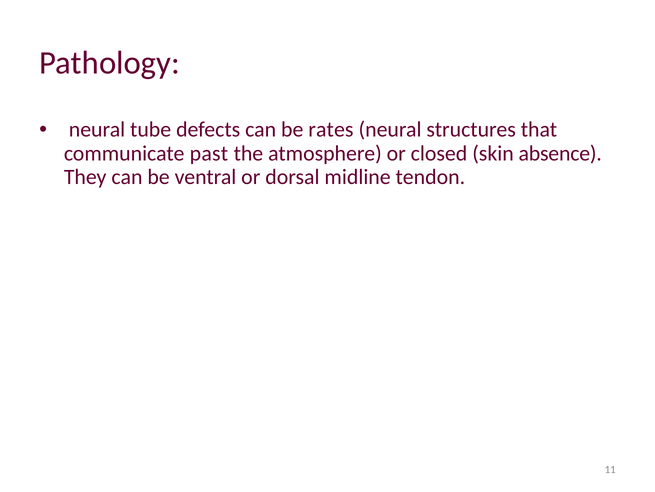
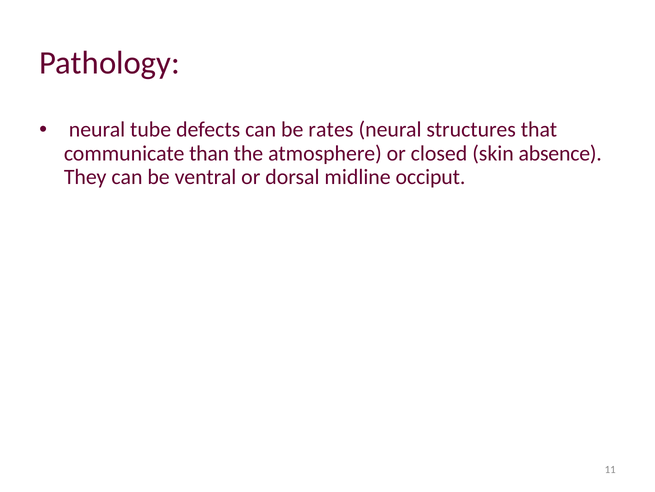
past: past -> than (209, 153)
tendon: tendon -> occiput (430, 177)
